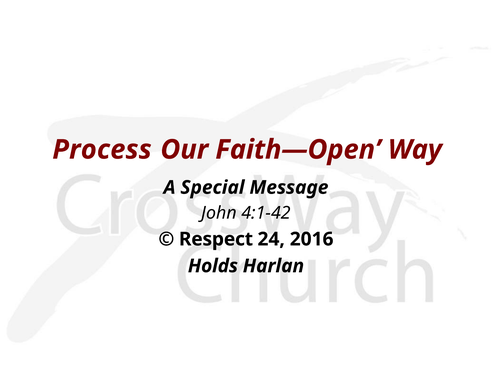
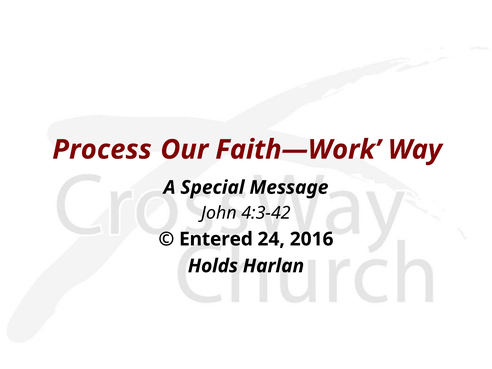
Faith—Open: Faith—Open -> Faith—Work (298, 150)
4:1-42: 4:1-42 -> 4:3-42 (266, 213)
Respect: Respect -> Entered (216, 239)
